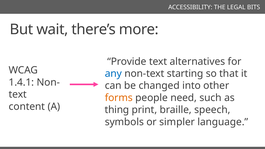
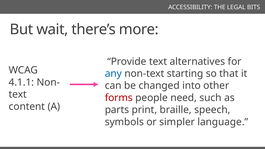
1.4.1: 1.4.1 -> 4.1.1 (21, 82)
forms colour: orange -> red (119, 98)
thing: thing -> parts (117, 110)
